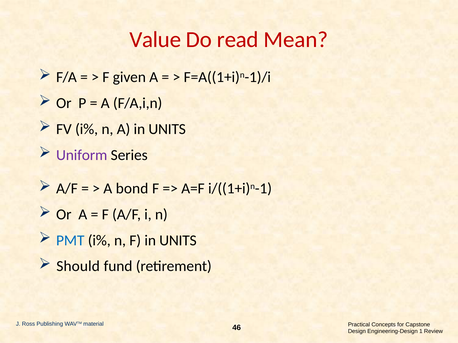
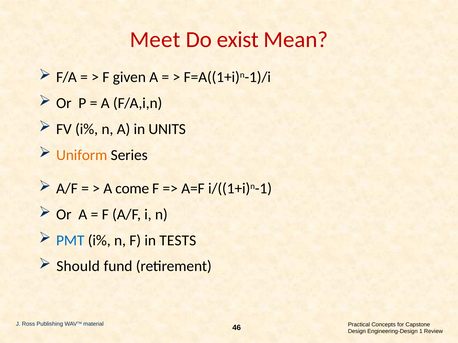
Value: Value -> Meet (155, 40)
read: read -> exist (238, 40)
Uniform colour: purple -> orange (82, 155)
bond: bond -> come (132, 189)
F in UNITS: UNITS -> TESTS (178, 241)
